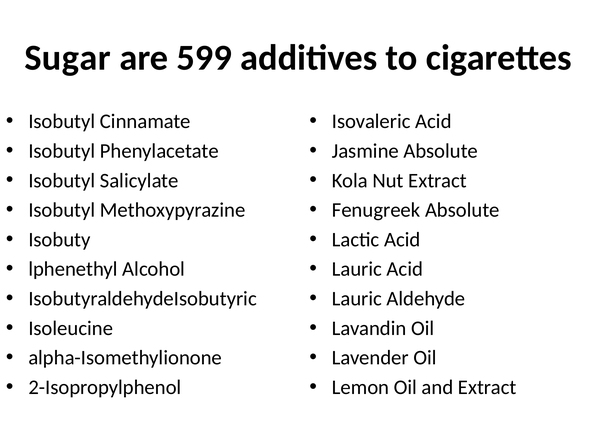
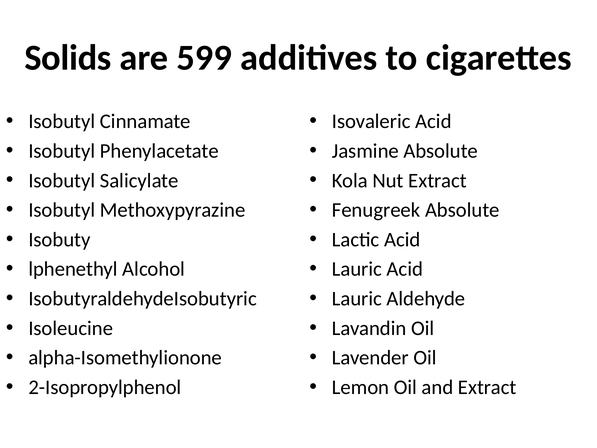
Sugar: Sugar -> Solids (68, 58)
